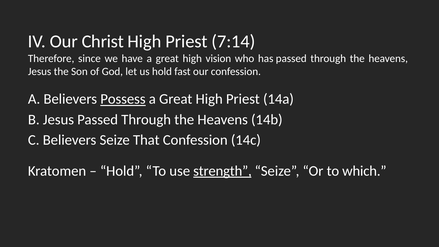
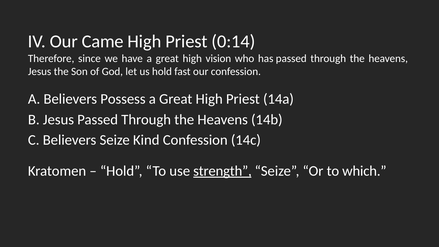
Christ: Christ -> Came (103, 41)
7:14: 7:14 -> 0:14 (234, 41)
Possess underline: present -> none (123, 99)
That: That -> Kind (146, 140)
